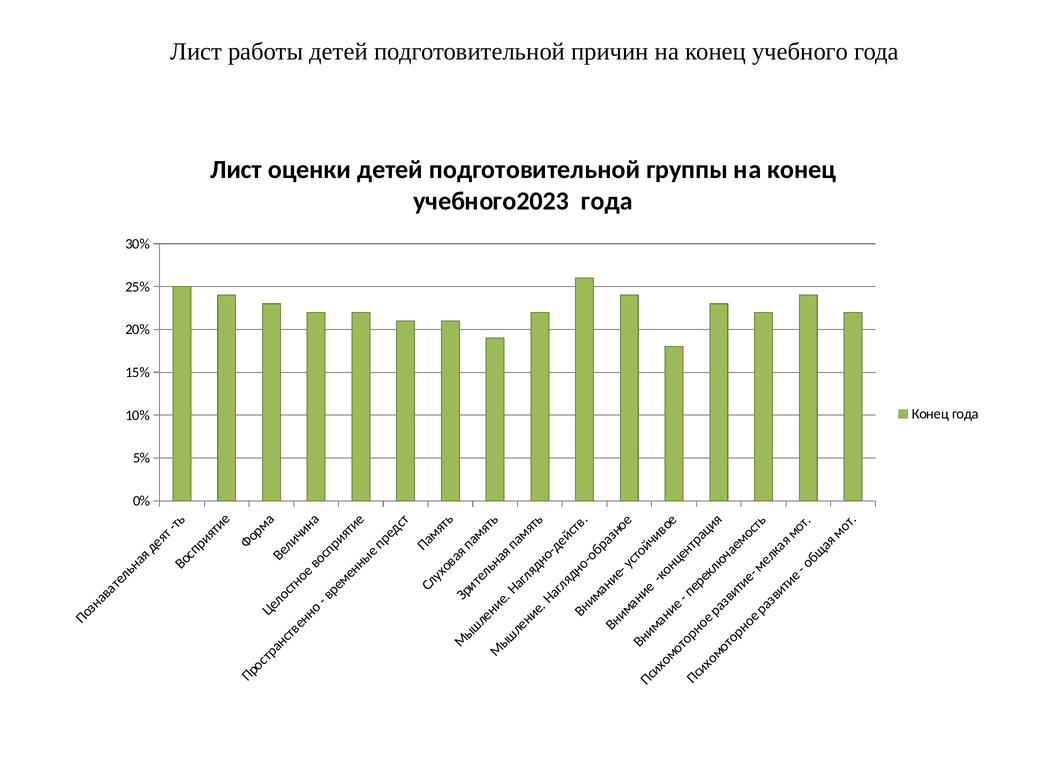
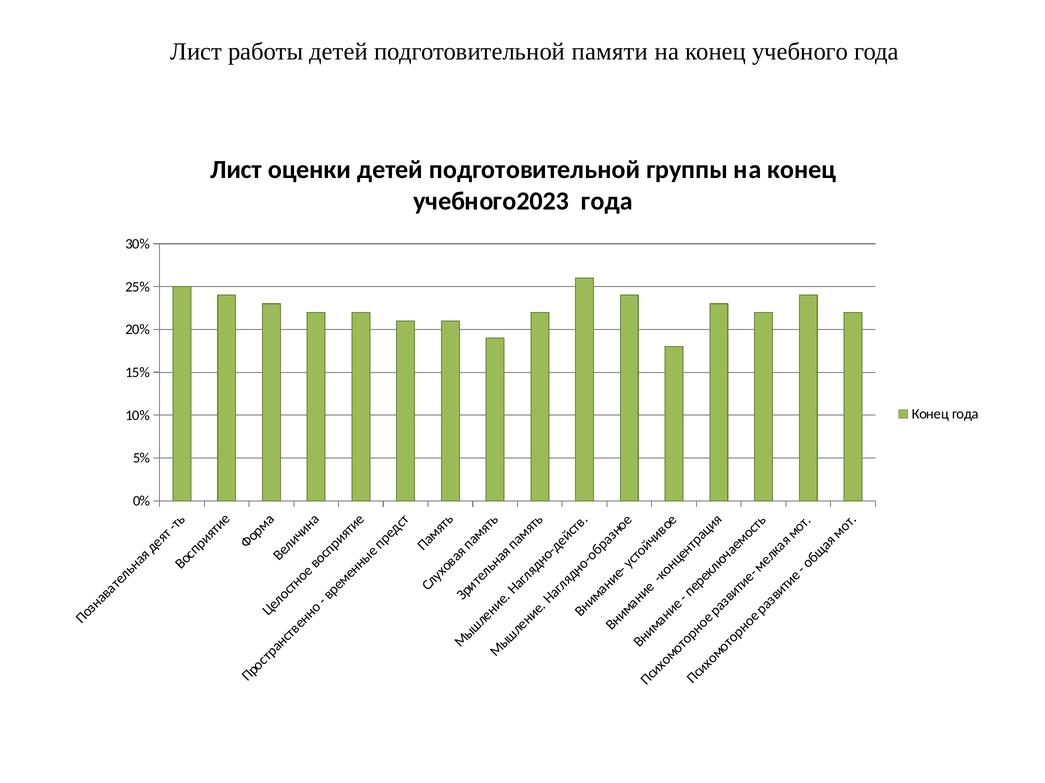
причин: причин -> памяти (610, 52)
